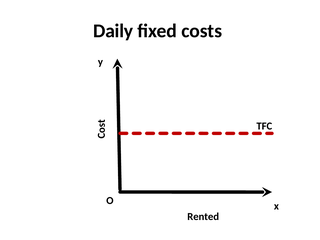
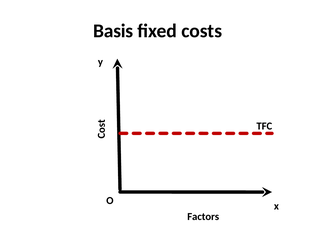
Daily: Daily -> Basis (113, 31)
Rented: Rented -> Factors (203, 217)
